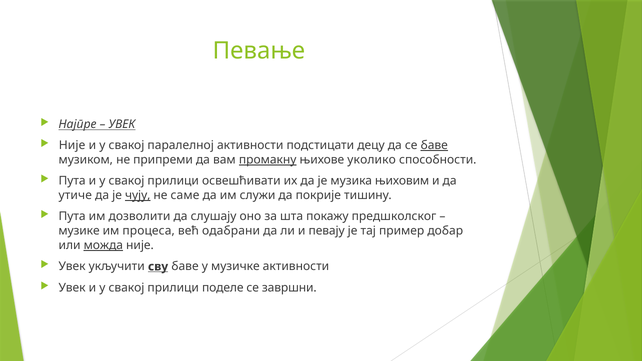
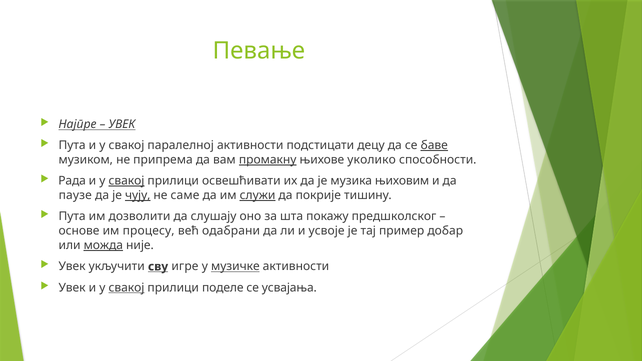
Није: Није -> Пута (72, 145)
припреми: припреми -> припрема (163, 160)
Пута: Пута -> Рада (72, 181)
свакој underline: none -> present (127, 181)
утиче: утиче -> паузе (75, 195)
служи underline: none -> present (258, 195)
музике: музике -> основе (79, 231)
процеса: процеса -> процесу (149, 231)
певају: певају -> усвоје (327, 231)
сву баве: баве -> игре (185, 267)
музичке underline: none -> present (235, 267)
свакој underline: none -> present (127, 288)
завршни: завршни -> усвајања (289, 288)
